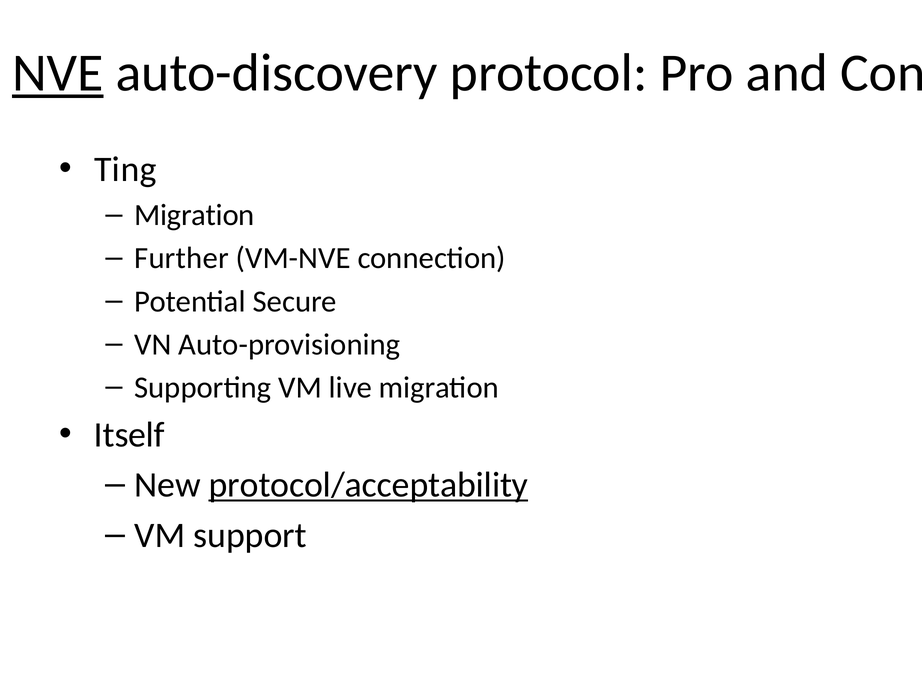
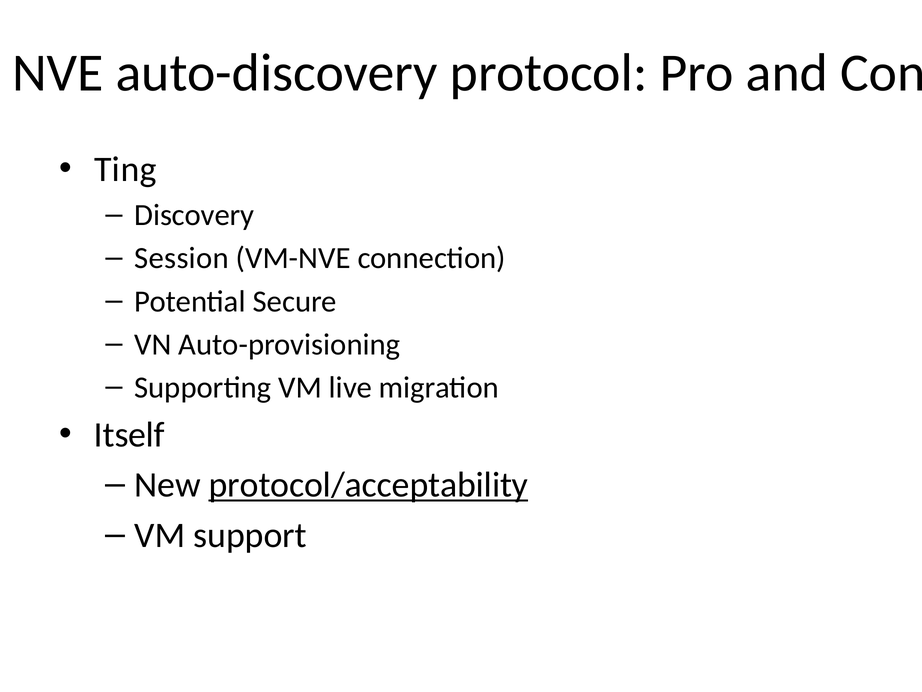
NVE underline: present -> none (58, 73)
Migration: Migration -> Discovery (194, 215)
Further: Further -> Session (182, 258)
